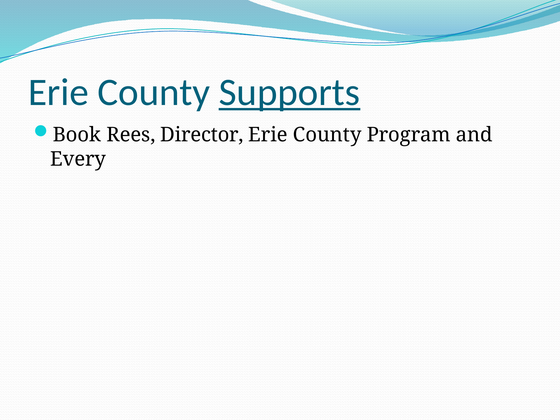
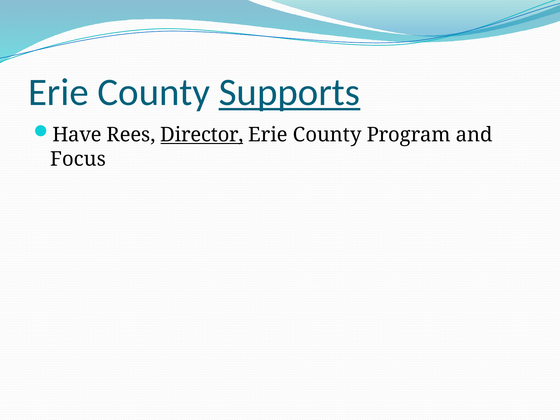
Book: Book -> Have (77, 135)
Director underline: none -> present (202, 135)
Every: Every -> Focus (78, 159)
